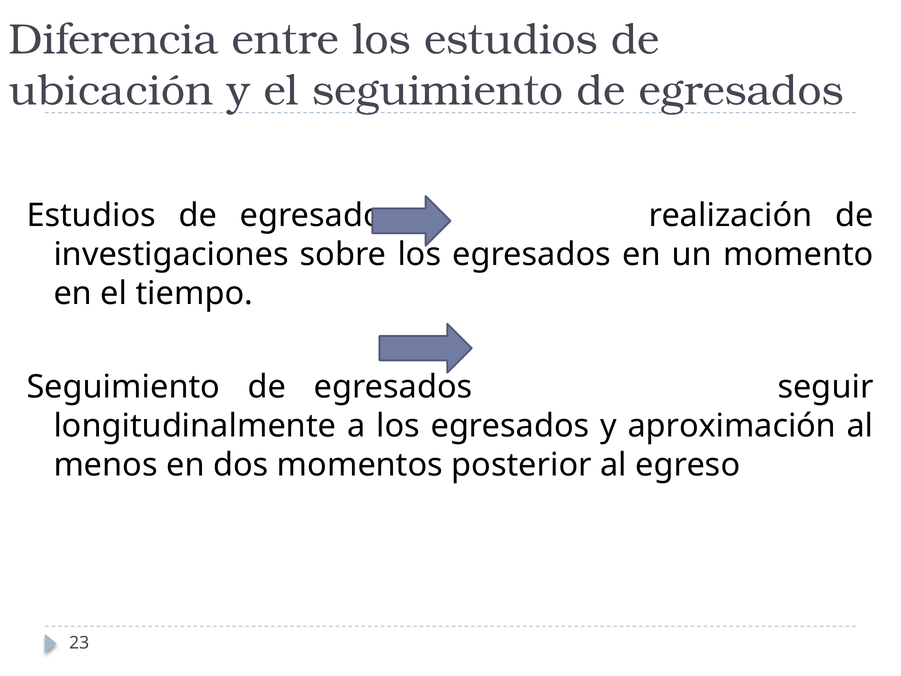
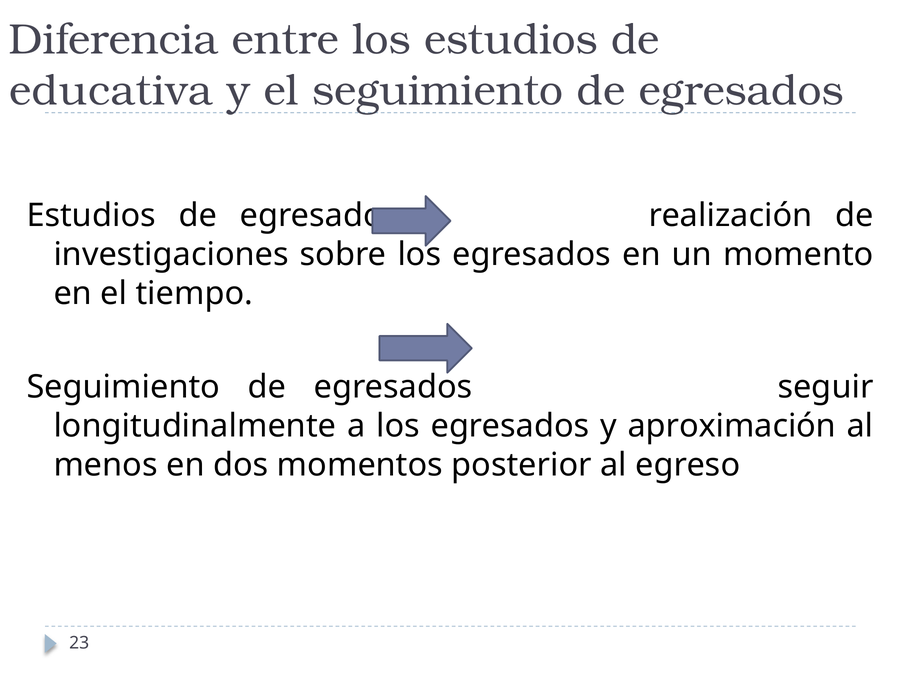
ubicación: ubicación -> educativa (111, 91)
